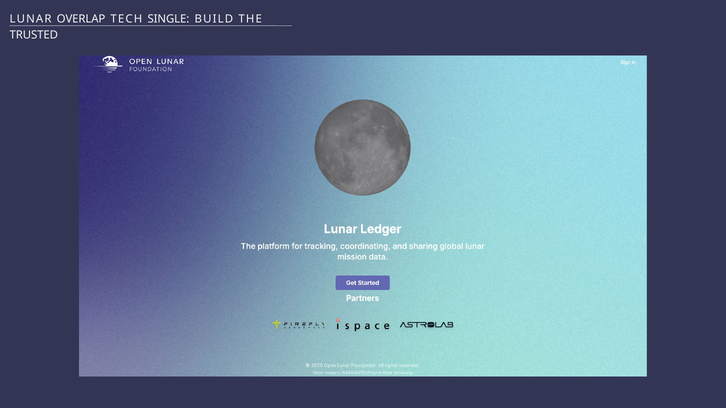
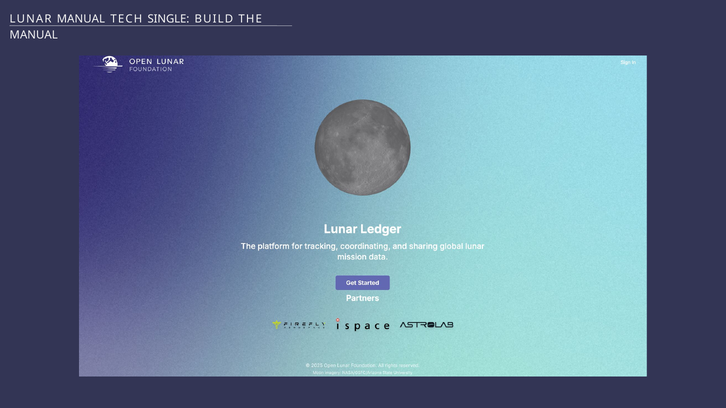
LUNAR OVERLAP: OVERLAP -> MANUAL (81, 19)
TRUSTED: TRUSTED -> MANUAL (34, 35)
